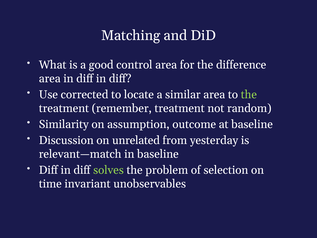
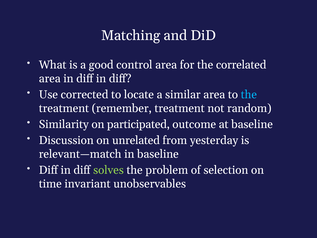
difference: difference -> correlated (241, 65)
the colour: light green -> light blue (249, 94)
assumption: assumption -> participated (138, 124)
